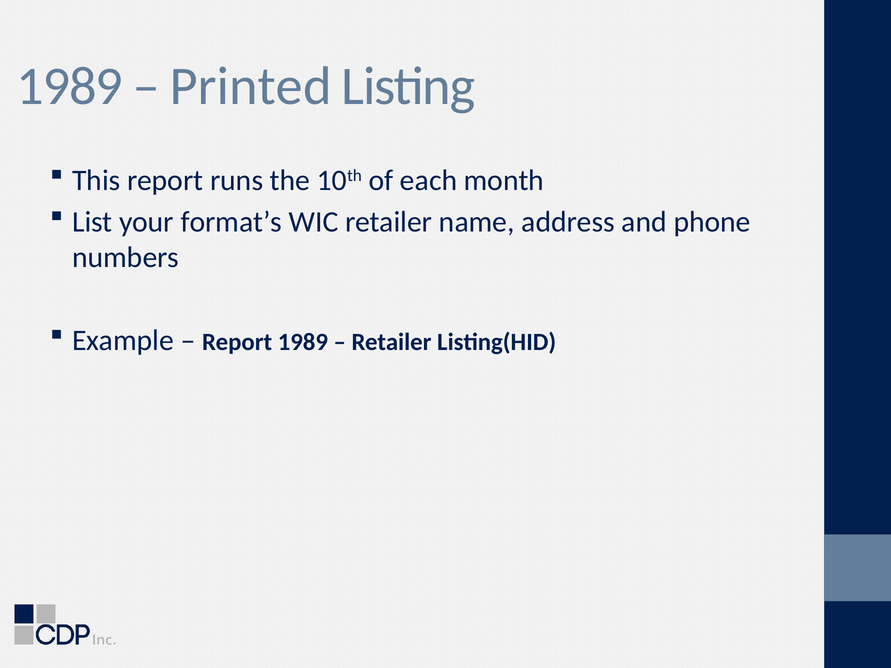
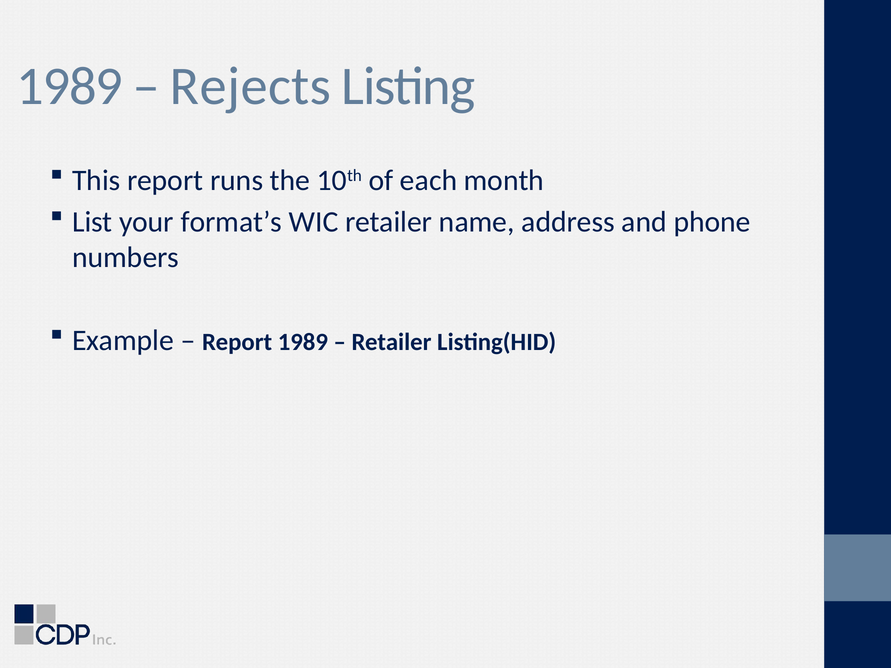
Printed: Printed -> Rejects (251, 86)
